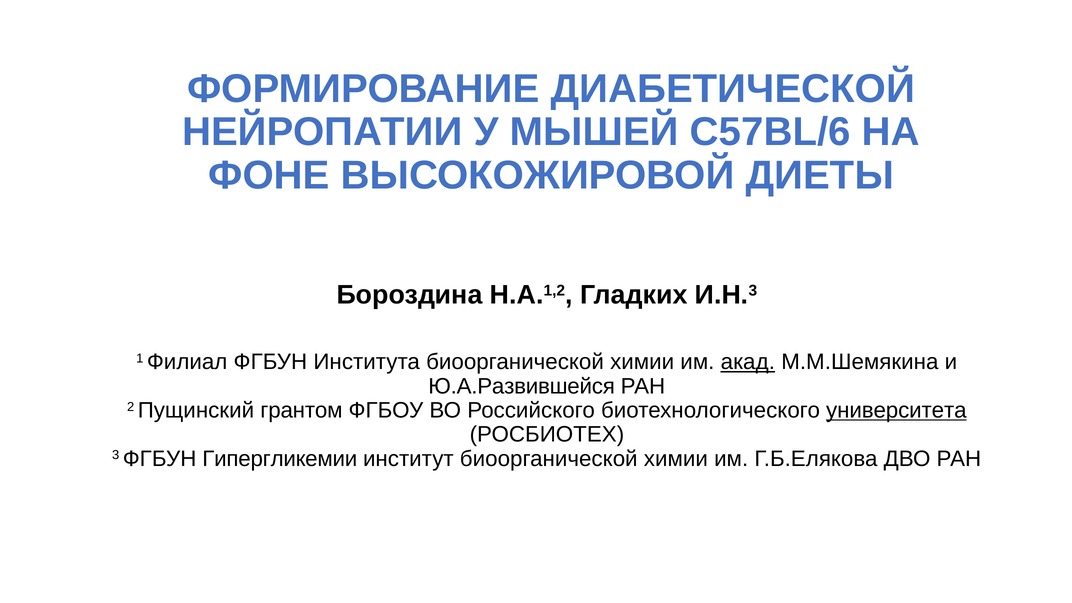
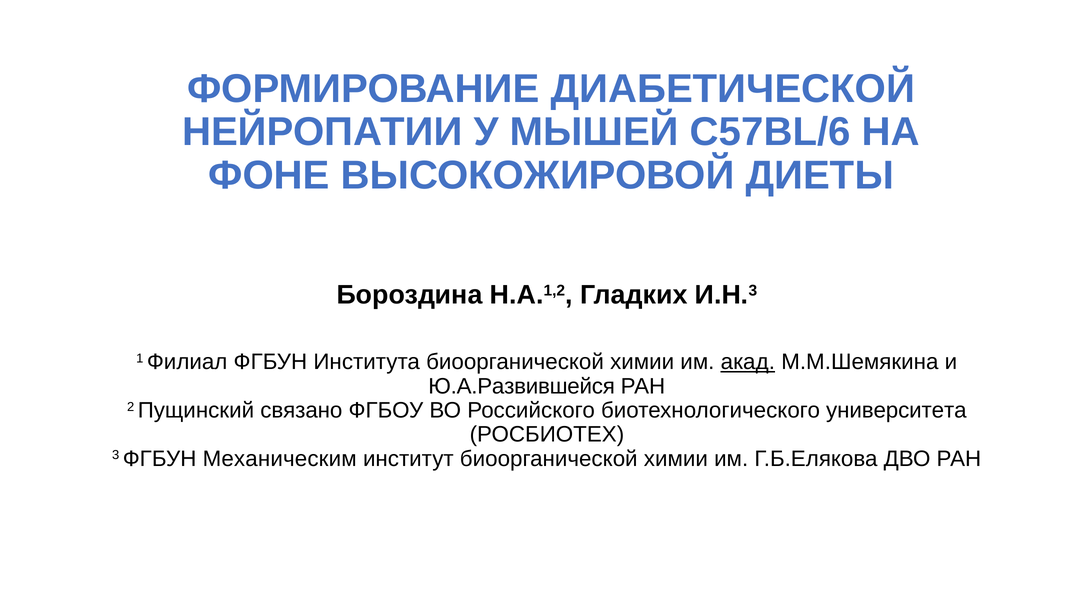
грантом: грантом -> связано (301, 410)
университета underline: present -> none (896, 410)
Гипергликемии: Гипергликемии -> Механическим (280, 459)
